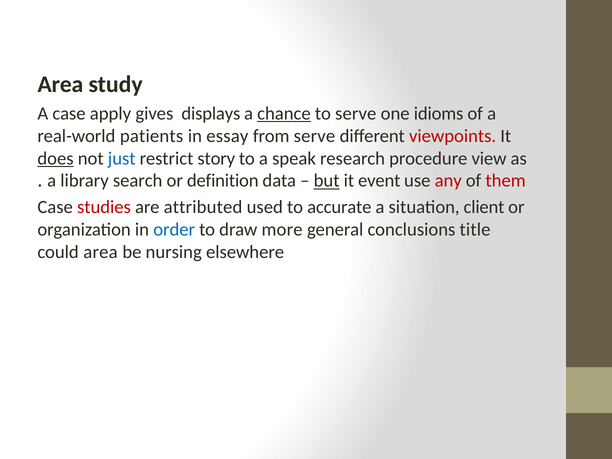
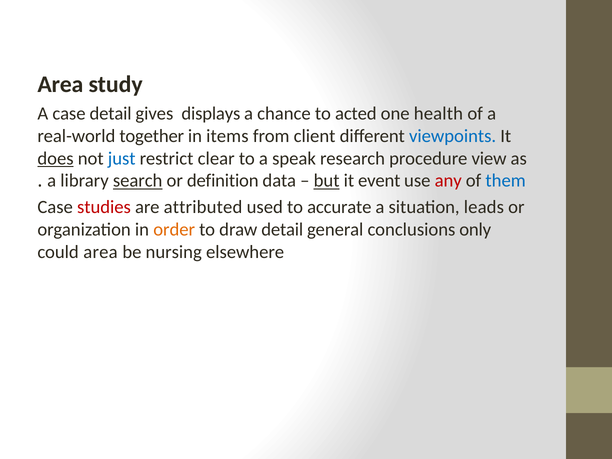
case apply: apply -> detail (111, 114)
chance underline: present -> none (284, 114)
to serve: serve -> acted (356, 114)
idioms: idioms -> health (438, 114)
patients: patients -> together (152, 136)
essay: essay -> items (227, 136)
from serve: serve -> client (315, 136)
viewpoints colour: red -> blue (453, 136)
story: story -> clear (216, 158)
search underline: none -> present (138, 181)
them colour: red -> blue (506, 181)
client: client -> leads (484, 207)
order colour: blue -> orange (174, 229)
draw more: more -> detail (282, 229)
title: title -> only (475, 229)
